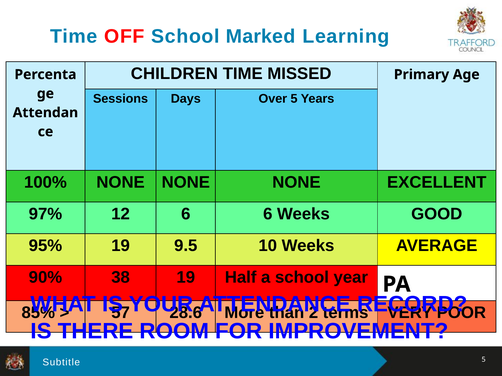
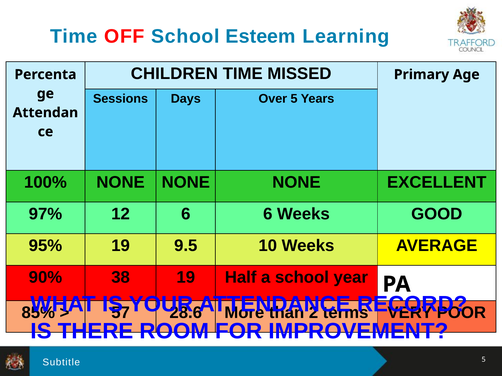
Marked: Marked -> Esteem (261, 36)
